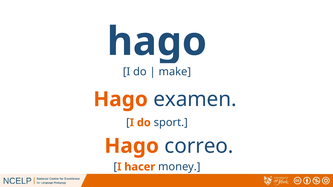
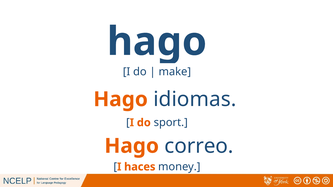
examen: examen -> idiomas (195, 99)
hacer: hacer -> haces (140, 167)
